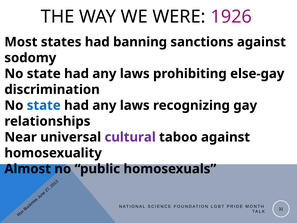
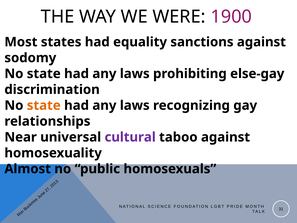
1926: 1926 -> 1900 (231, 17)
banning: banning -> equality (140, 42)
state colour: blue -> orange (44, 105)
